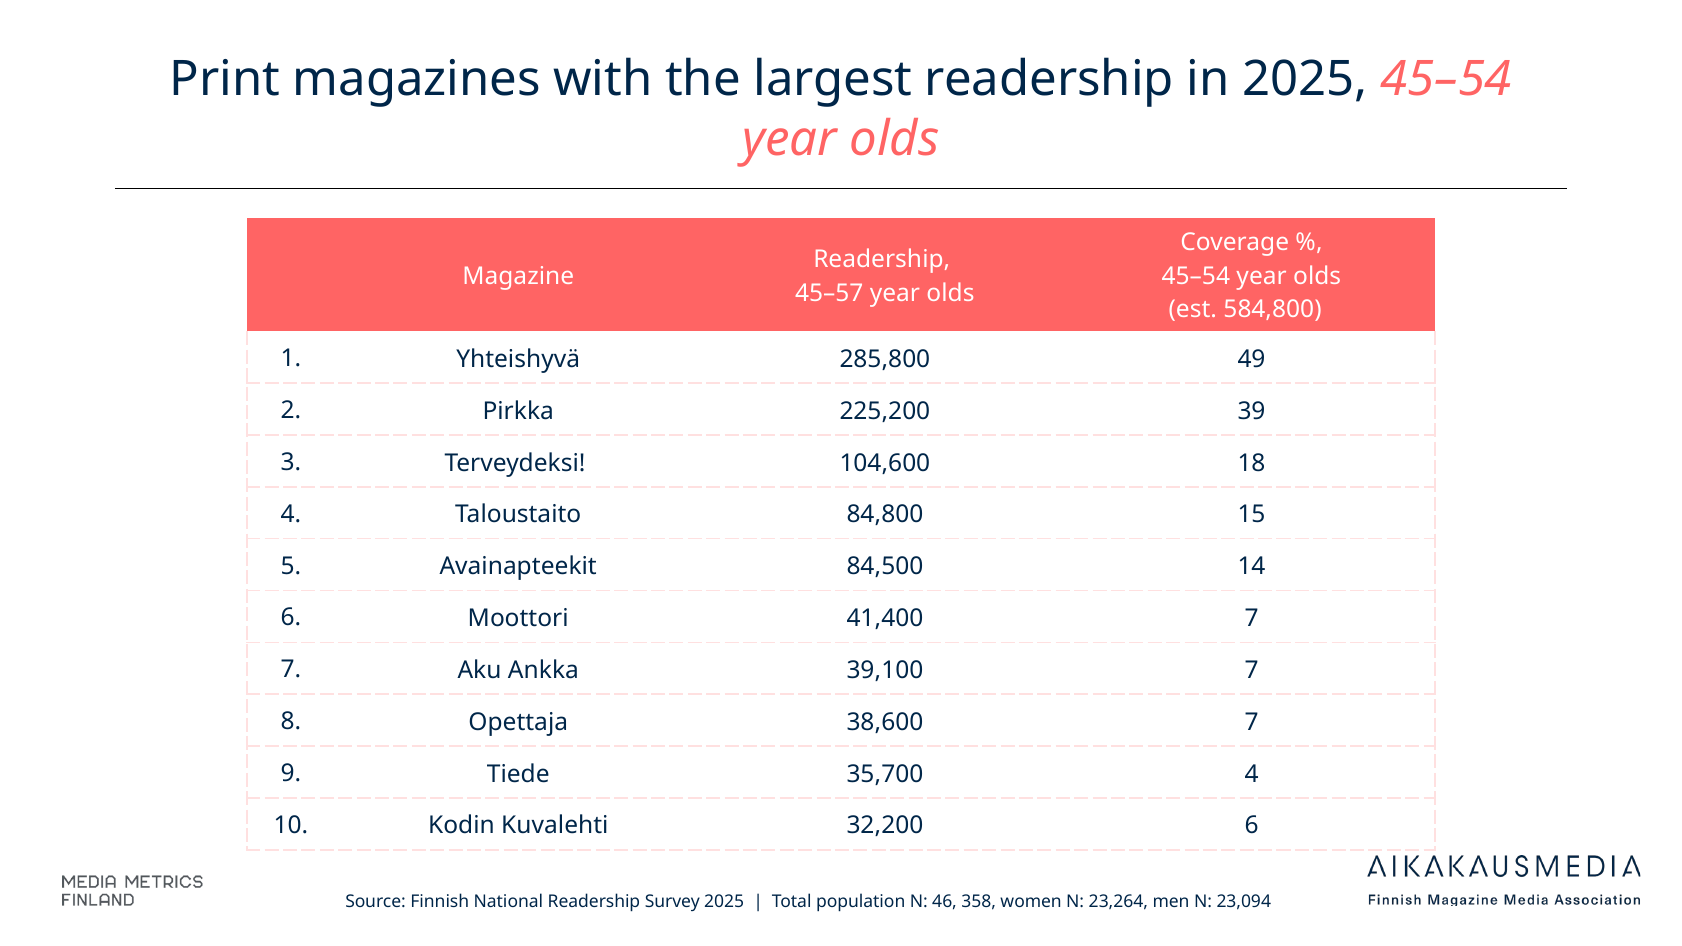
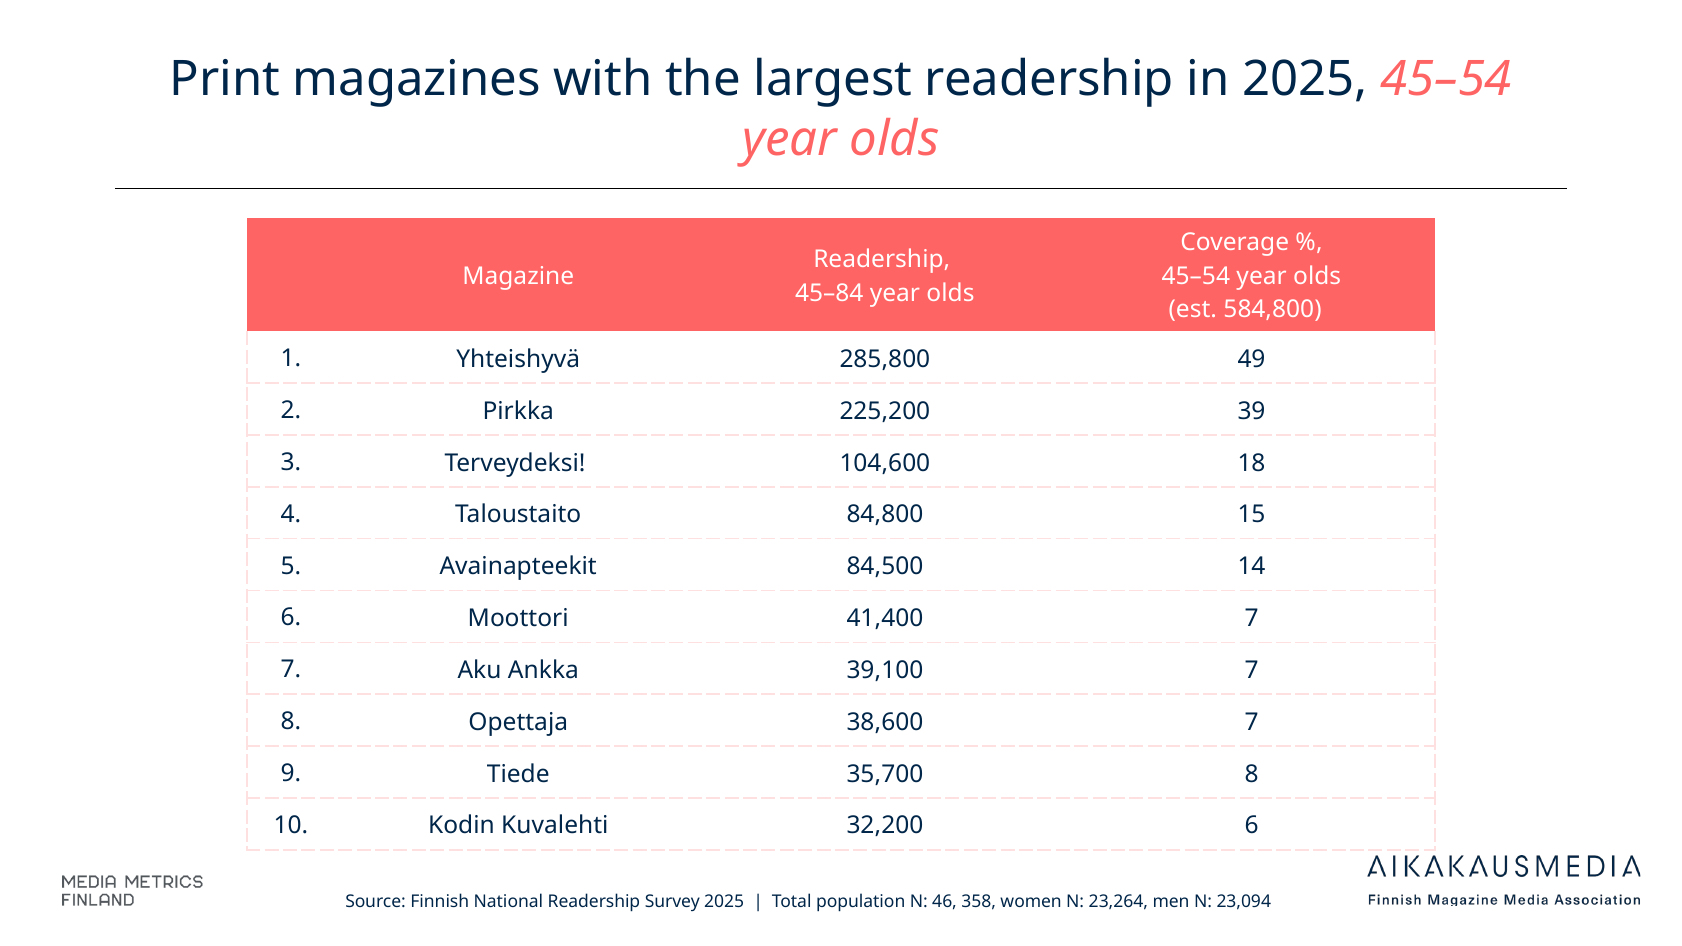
45–57: 45–57 -> 45–84 (829, 293)
35,700 4: 4 -> 8 (1252, 774)
